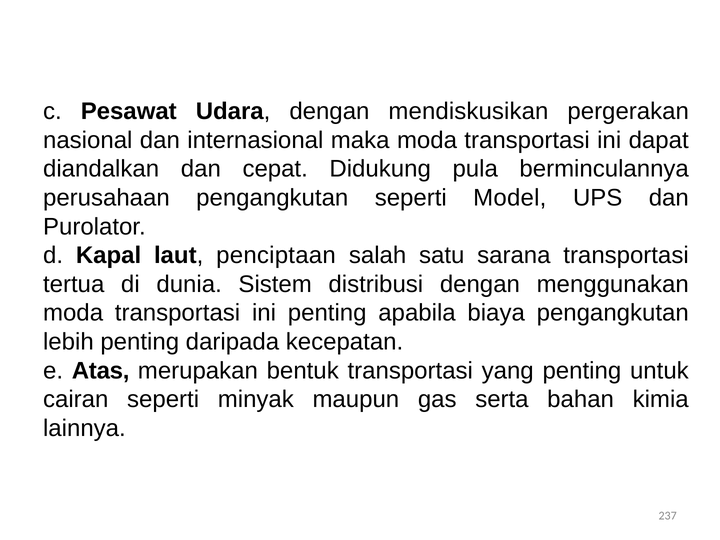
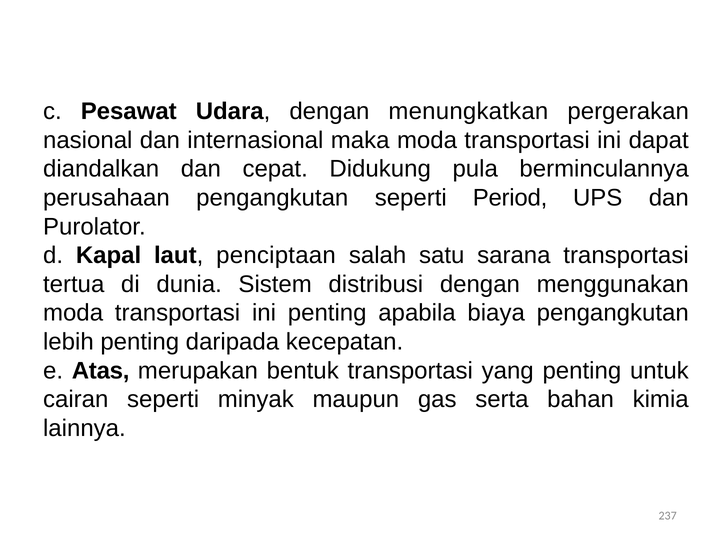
mendiskusikan: mendiskusikan -> menungkatkan (468, 111)
Model: Model -> Period (510, 198)
